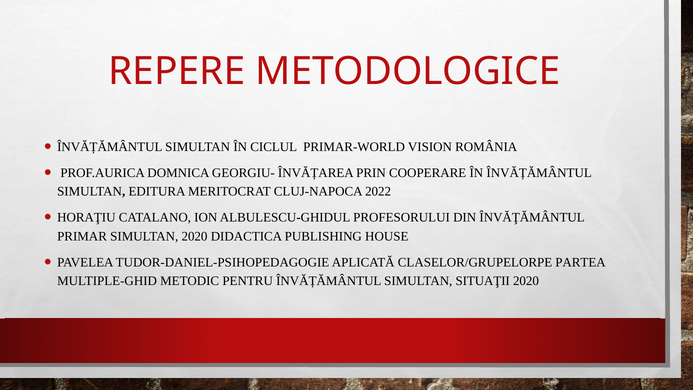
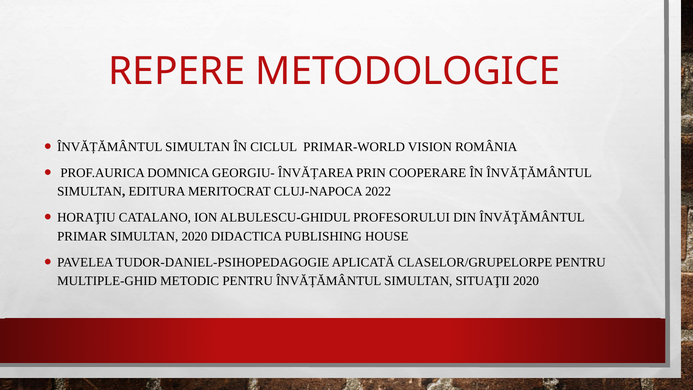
CLASELOR/GRUPELORPE PARTEA: PARTEA -> PENTRU (580, 262)
